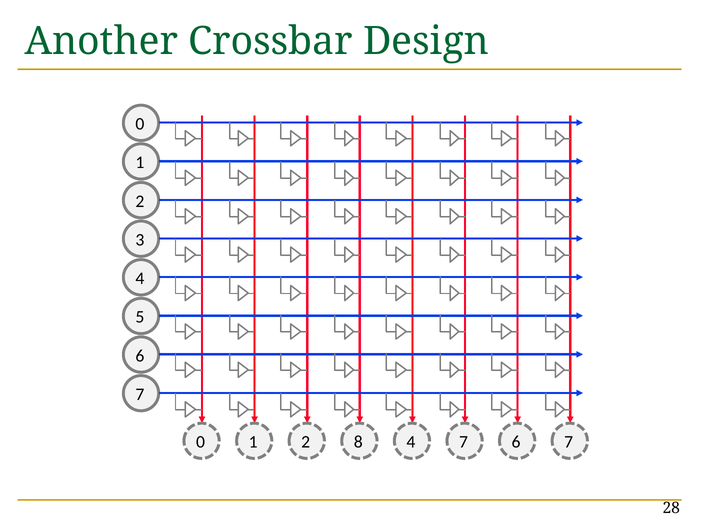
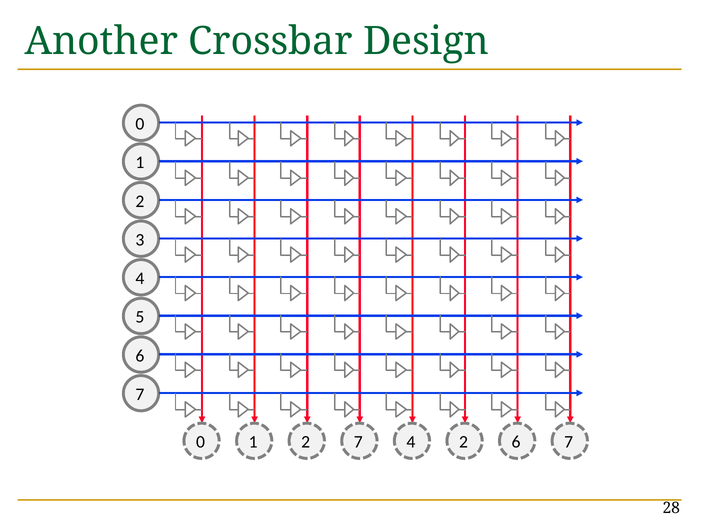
2 8: 8 -> 7 (358, 442)
4 7: 7 -> 2 (463, 442)
